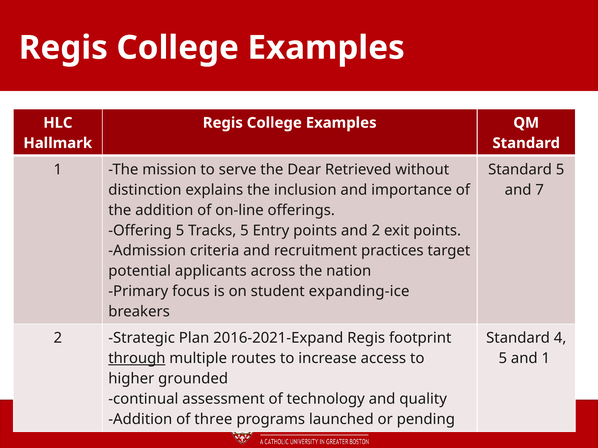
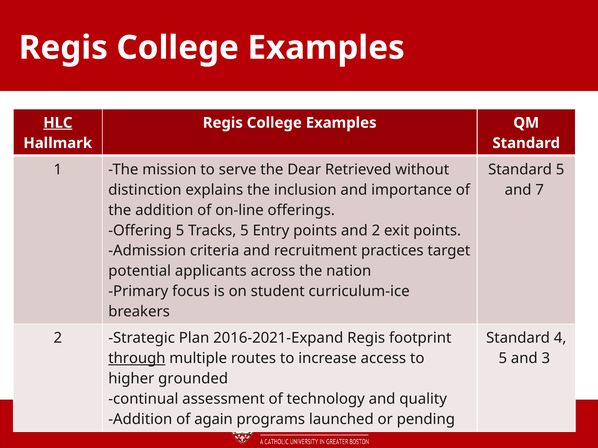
HLC underline: none -> present (58, 123)
expanding-ice: expanding-ice -> curriculum-ice (359, 292)
and 1: 1 -> 3 (546, 359)
three: three -> again (214, 420)
